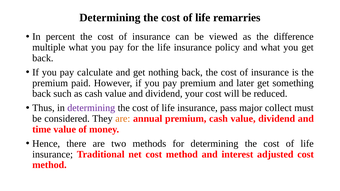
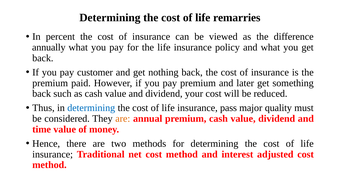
multiple: multiple -> annually (49, 47)
calculate: calculate -> customer (95, 72)
determining colour: purple -> blue (91, 108)
collect: collect -> quality (278, 108)
